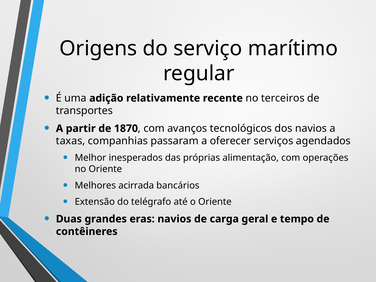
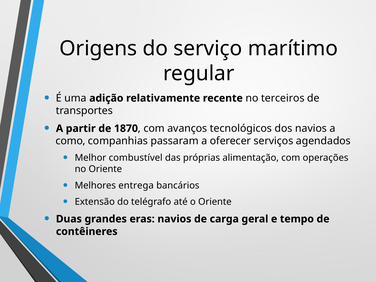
taxas: taxas -> como (71, 141)
inesperados: inesperados -> combustível (136, 158)
acirrada: acirrada -> entrega (136, 185)
